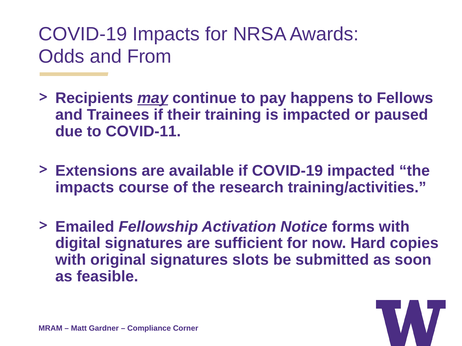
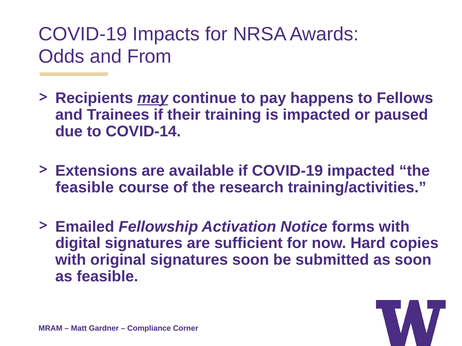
COVID-11: COVID-11 -> COVID-14 (143, 132)
impacts: impacts -> feasible (85, 188)
signatures slots: slots -> soon (251, 260)
